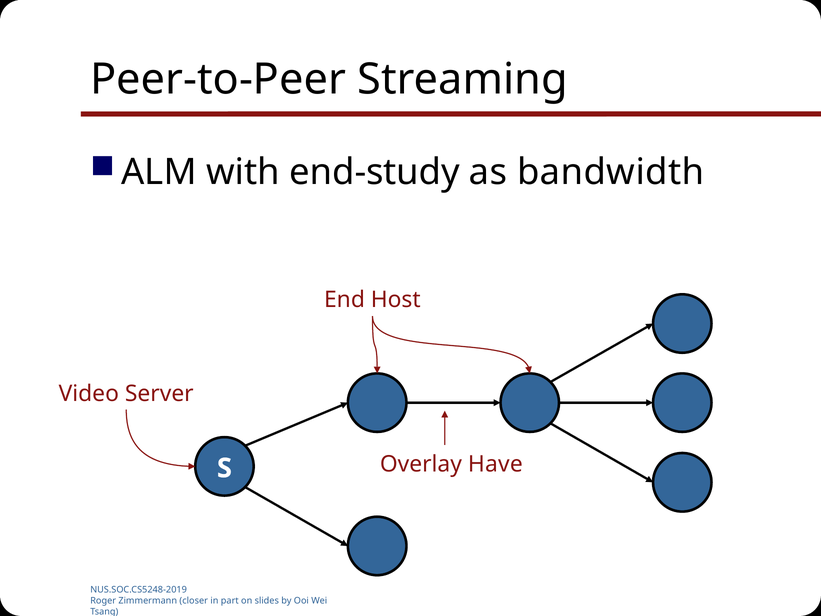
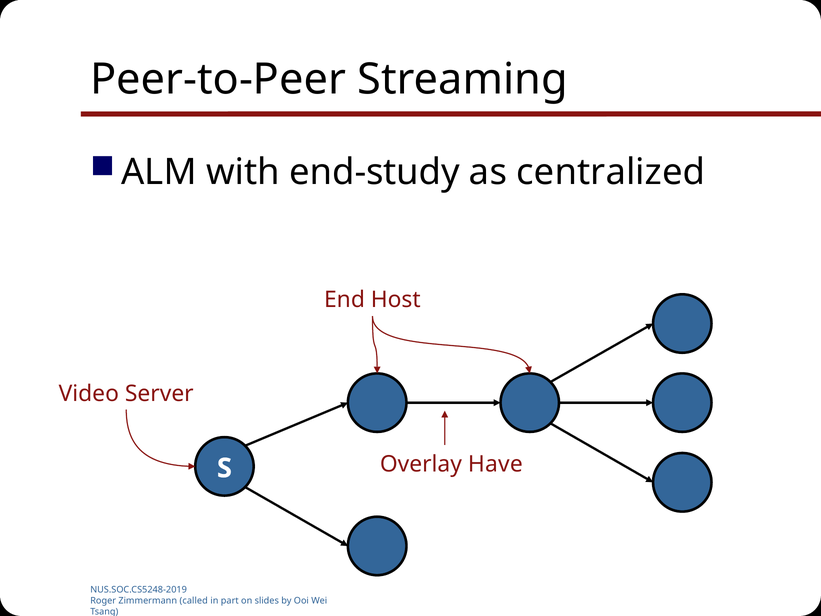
bandwidth: bandwidth -> centralized (611, 172)
closer: closer -> called (194, 601)
